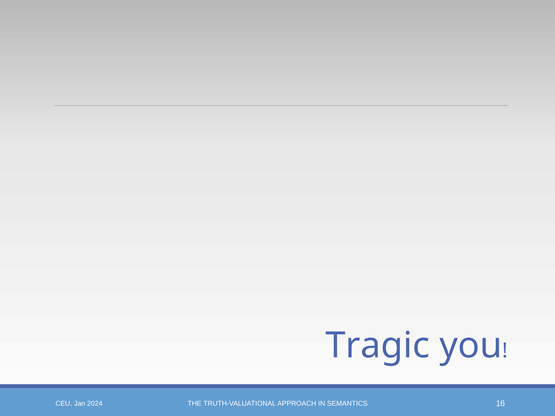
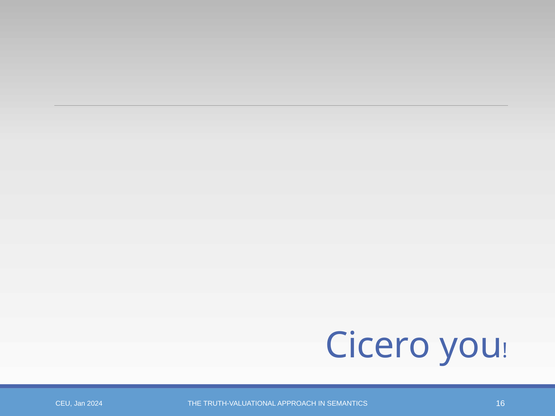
Tragic: Tragic -> Cicero (378, 346)
